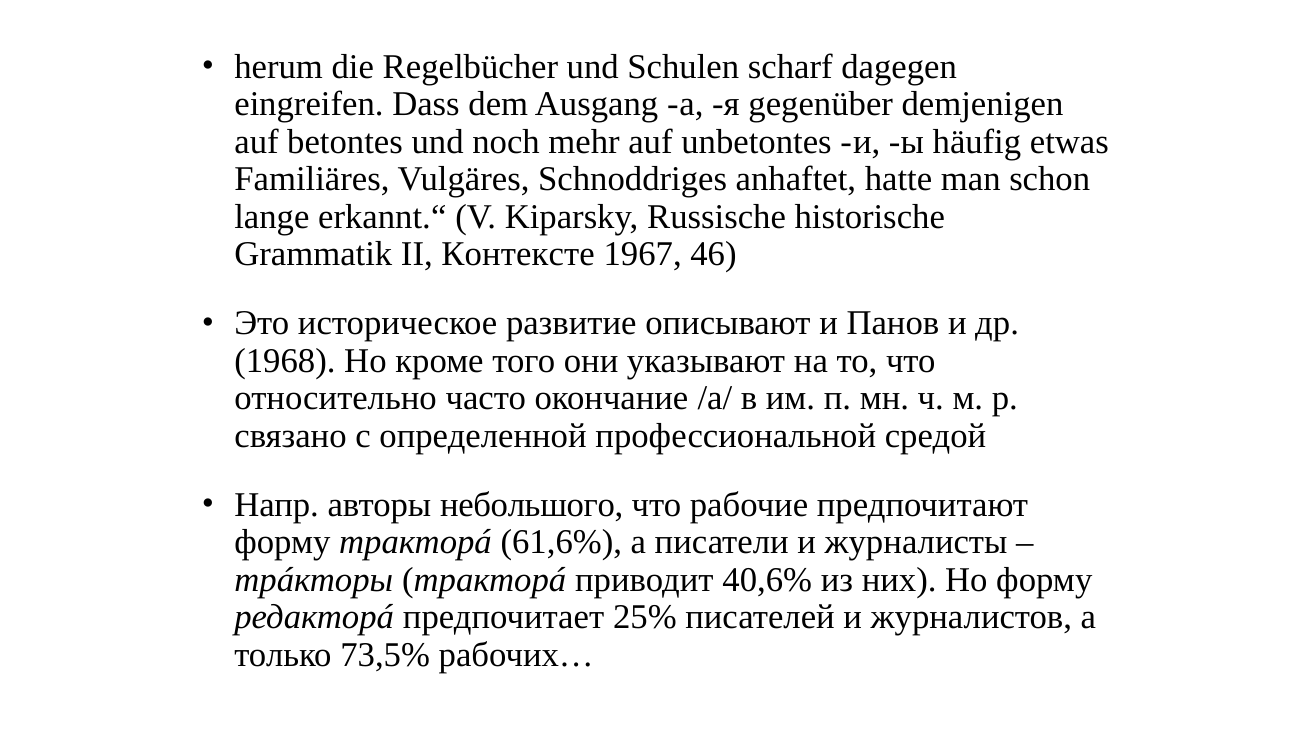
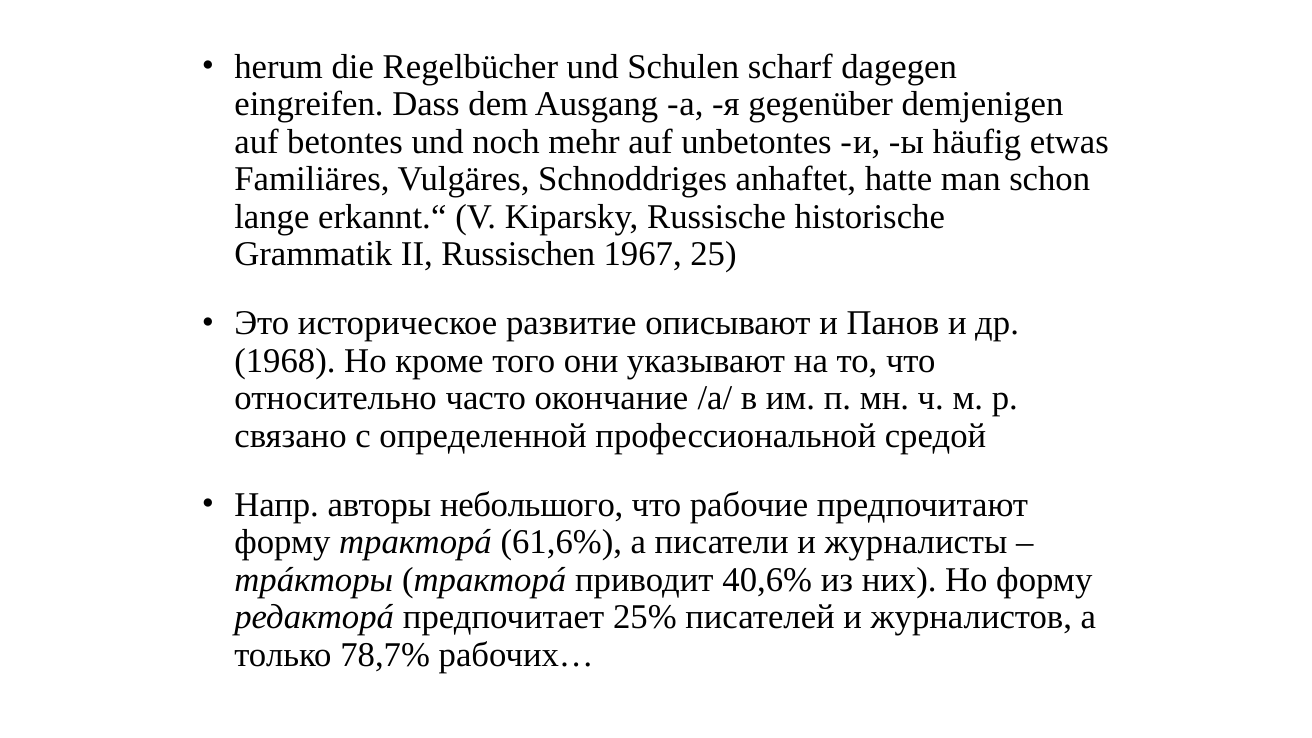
Контексте: Контексте -> Russischen (518, 254)
46: 46 -> 25 (713, 254)
73,5%: 73,5% -> 78,7% (385, 655)
